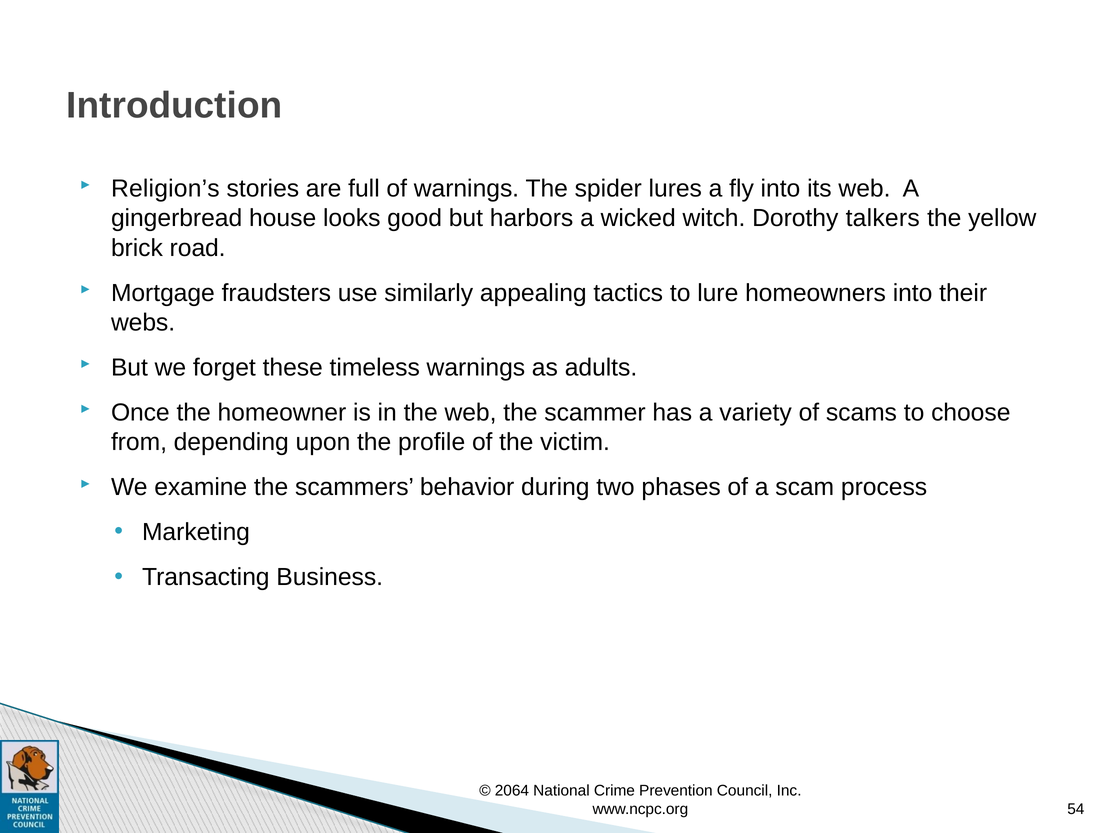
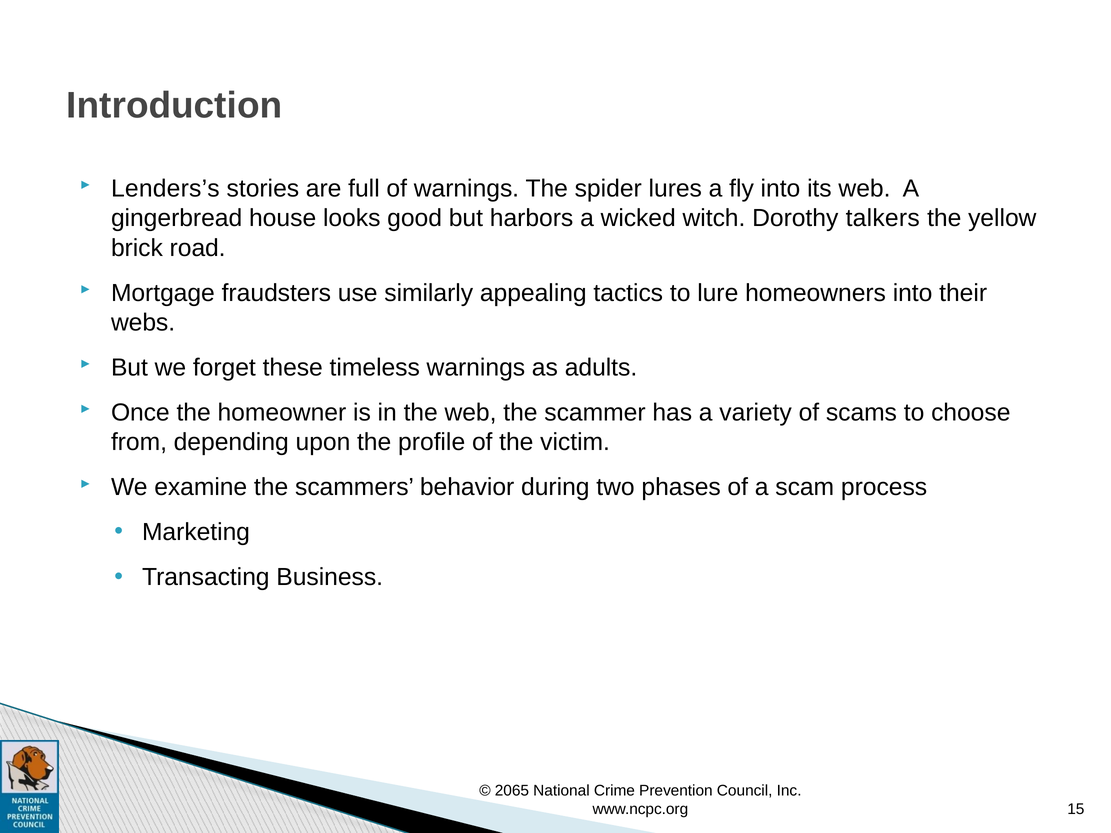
Religion’s: Religion’s -> Lenders’s (165, 189)
2064: 2064 -> 2065 (512, 791)
54: 54 -> 15 (1076, 809)
